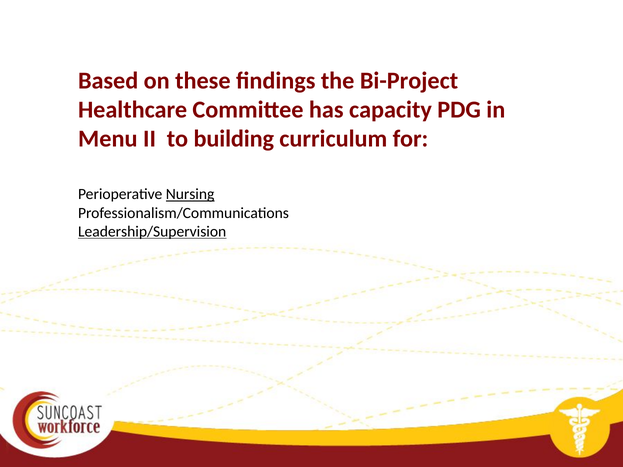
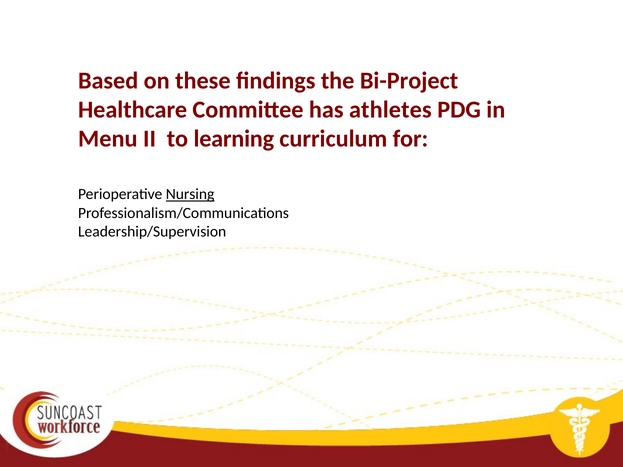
capacity: capacity -> athletes (390, 110)
building: building -> learning (234, 139)
Leadership/Supervision underline: present -> none (152, 232)
